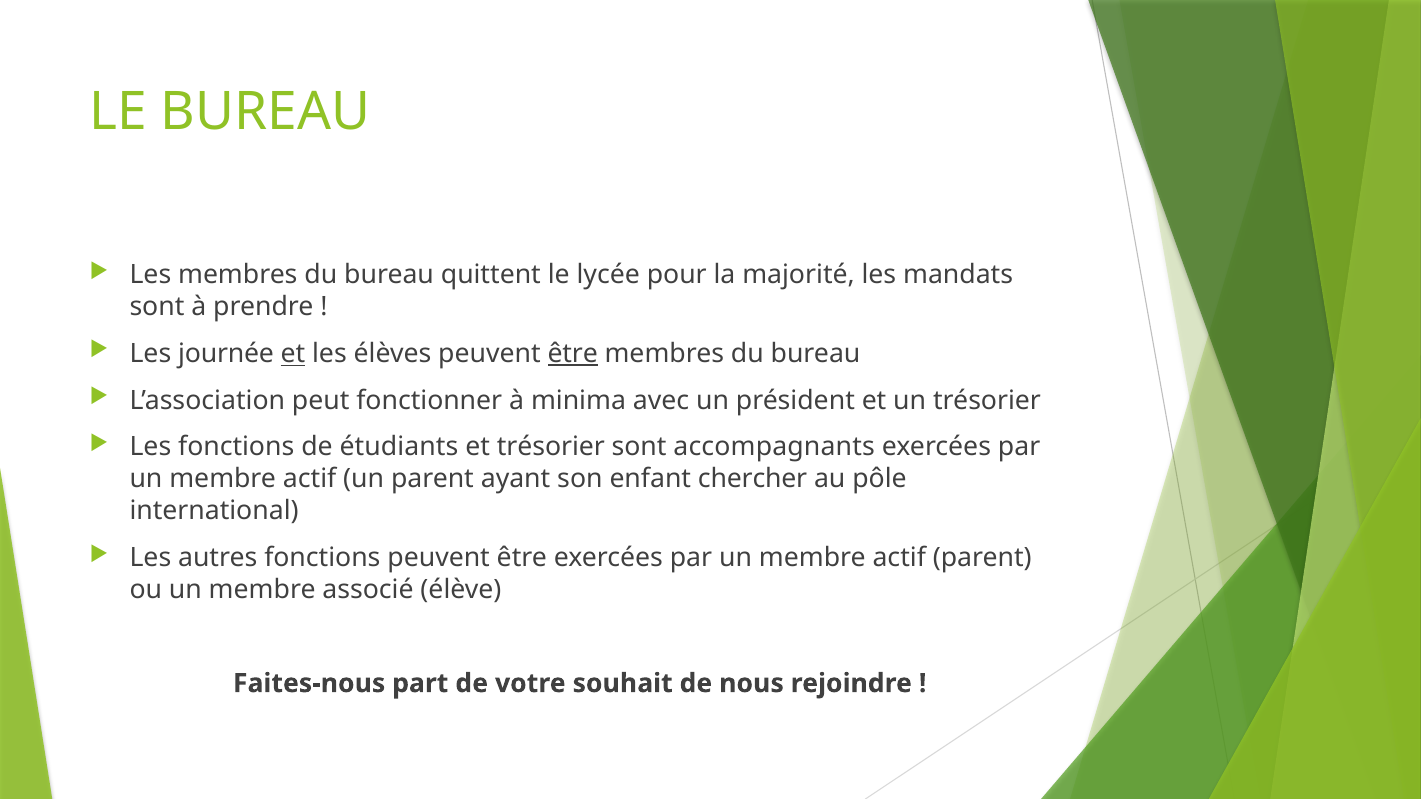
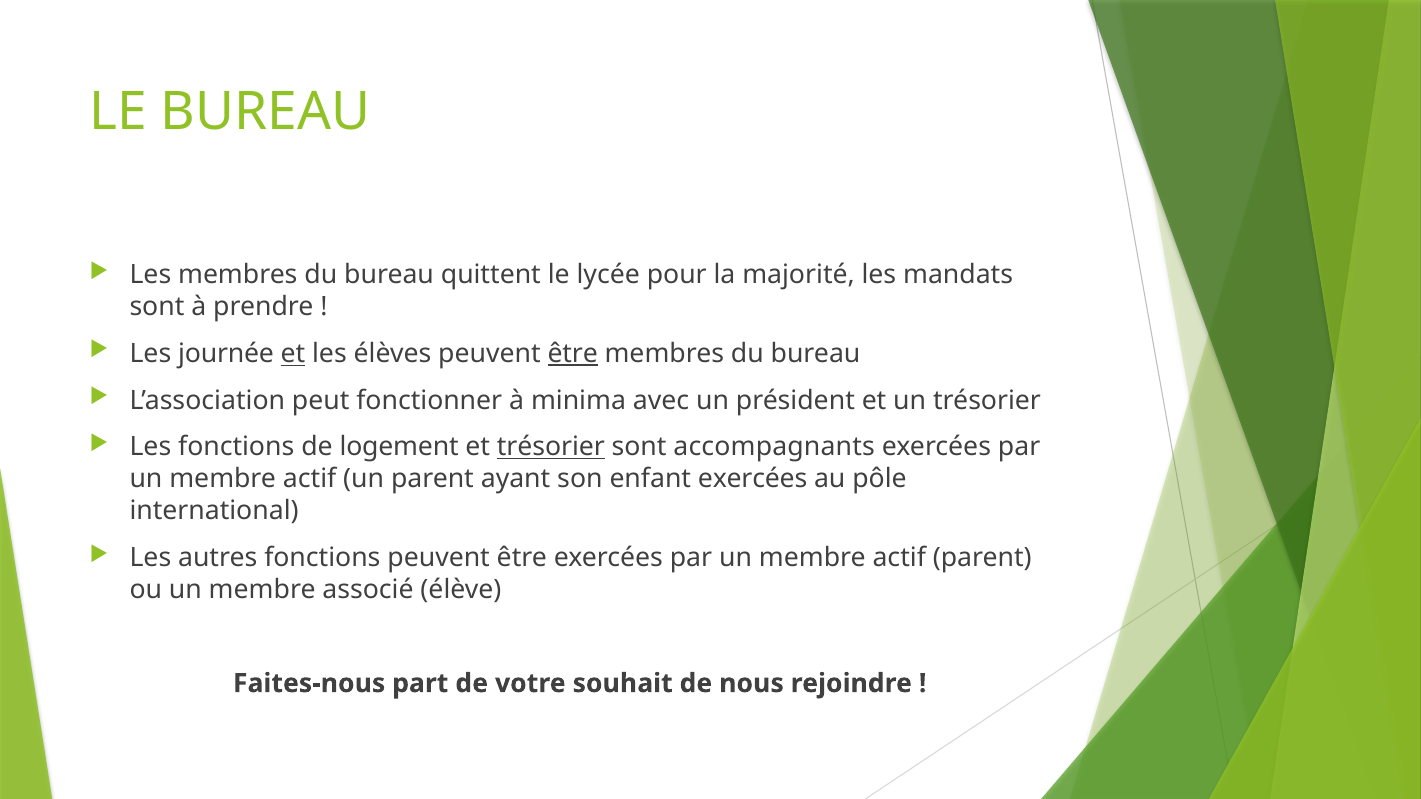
étudiants: étudiants -> logement (399, 447)
trésorier underline: none -> present (551, 447)
enfant chercher: chercher -> exercées (753, 479)
